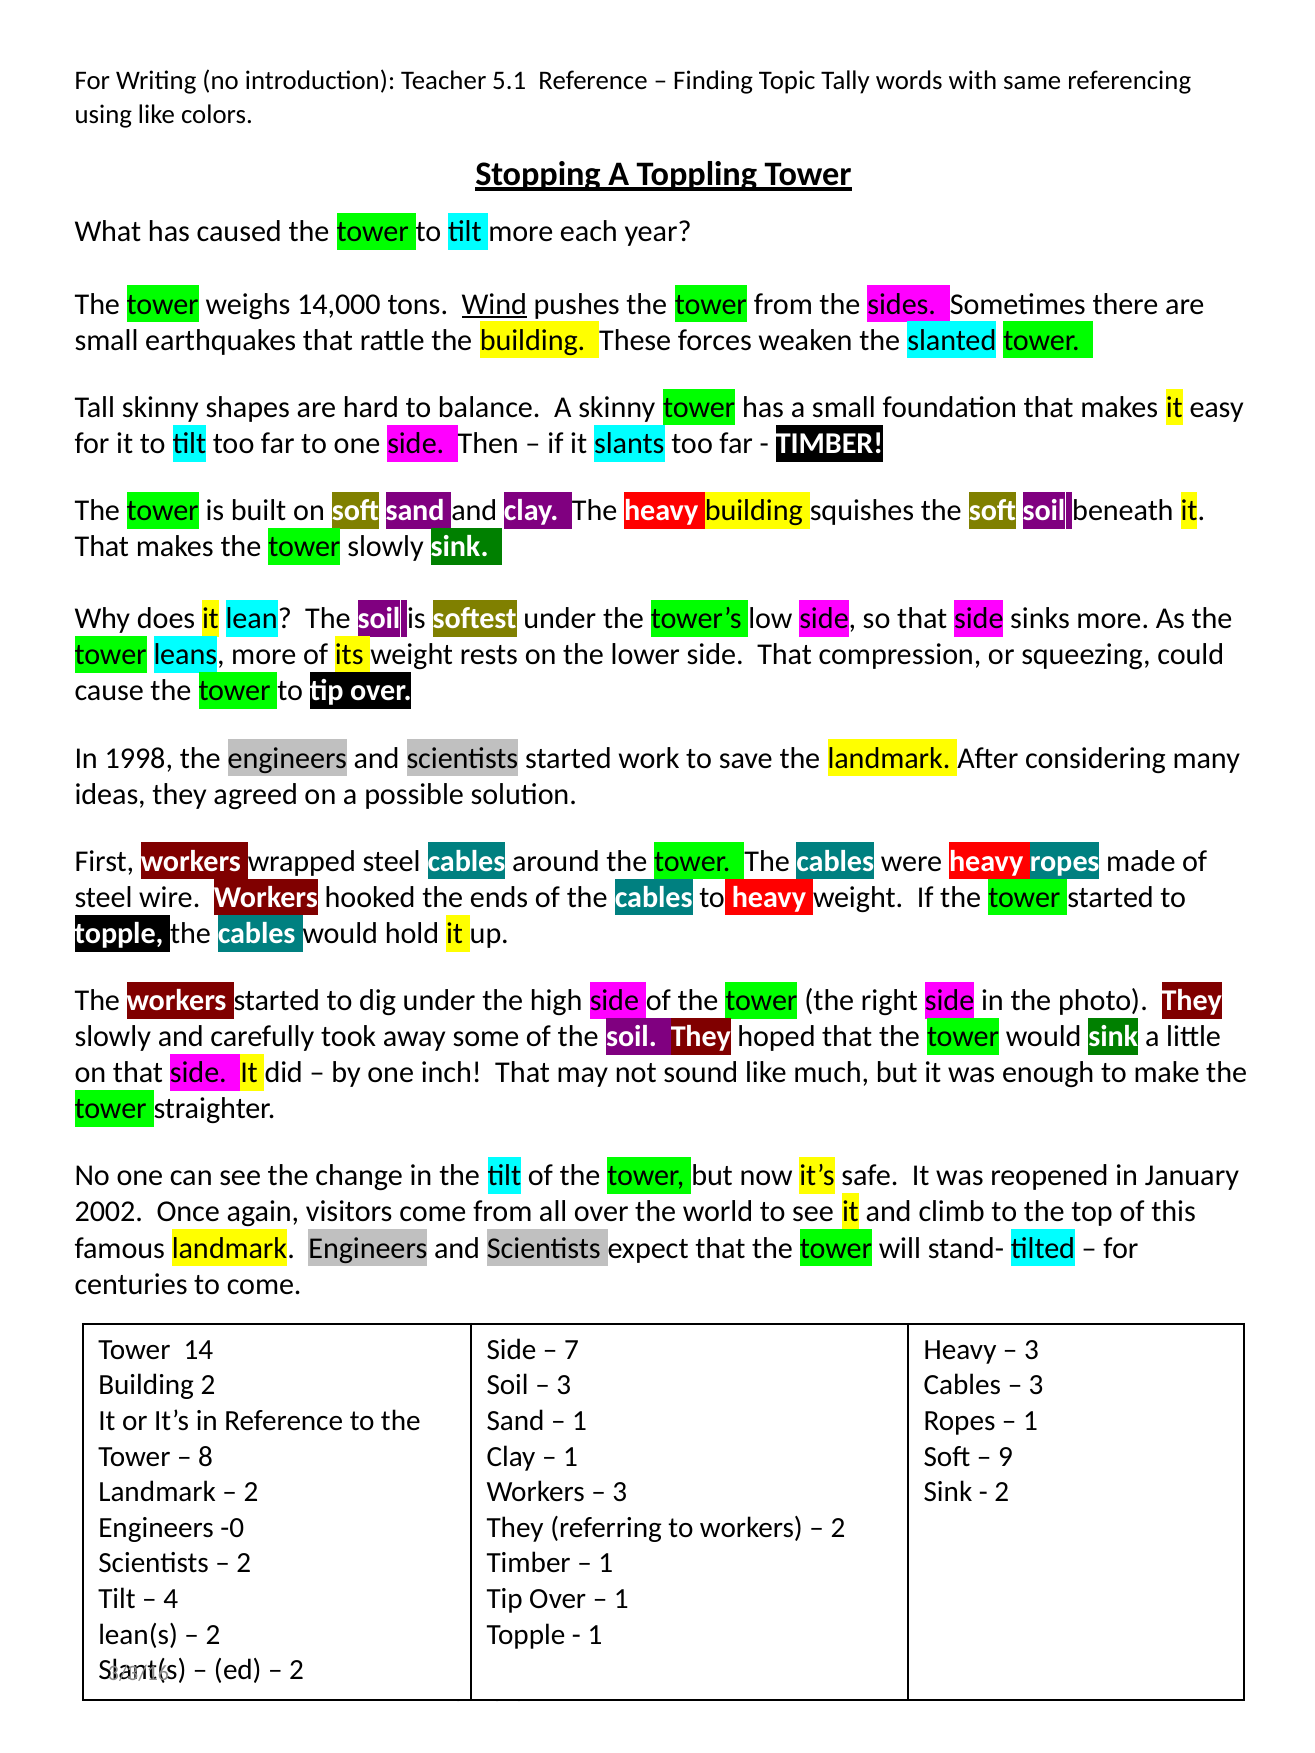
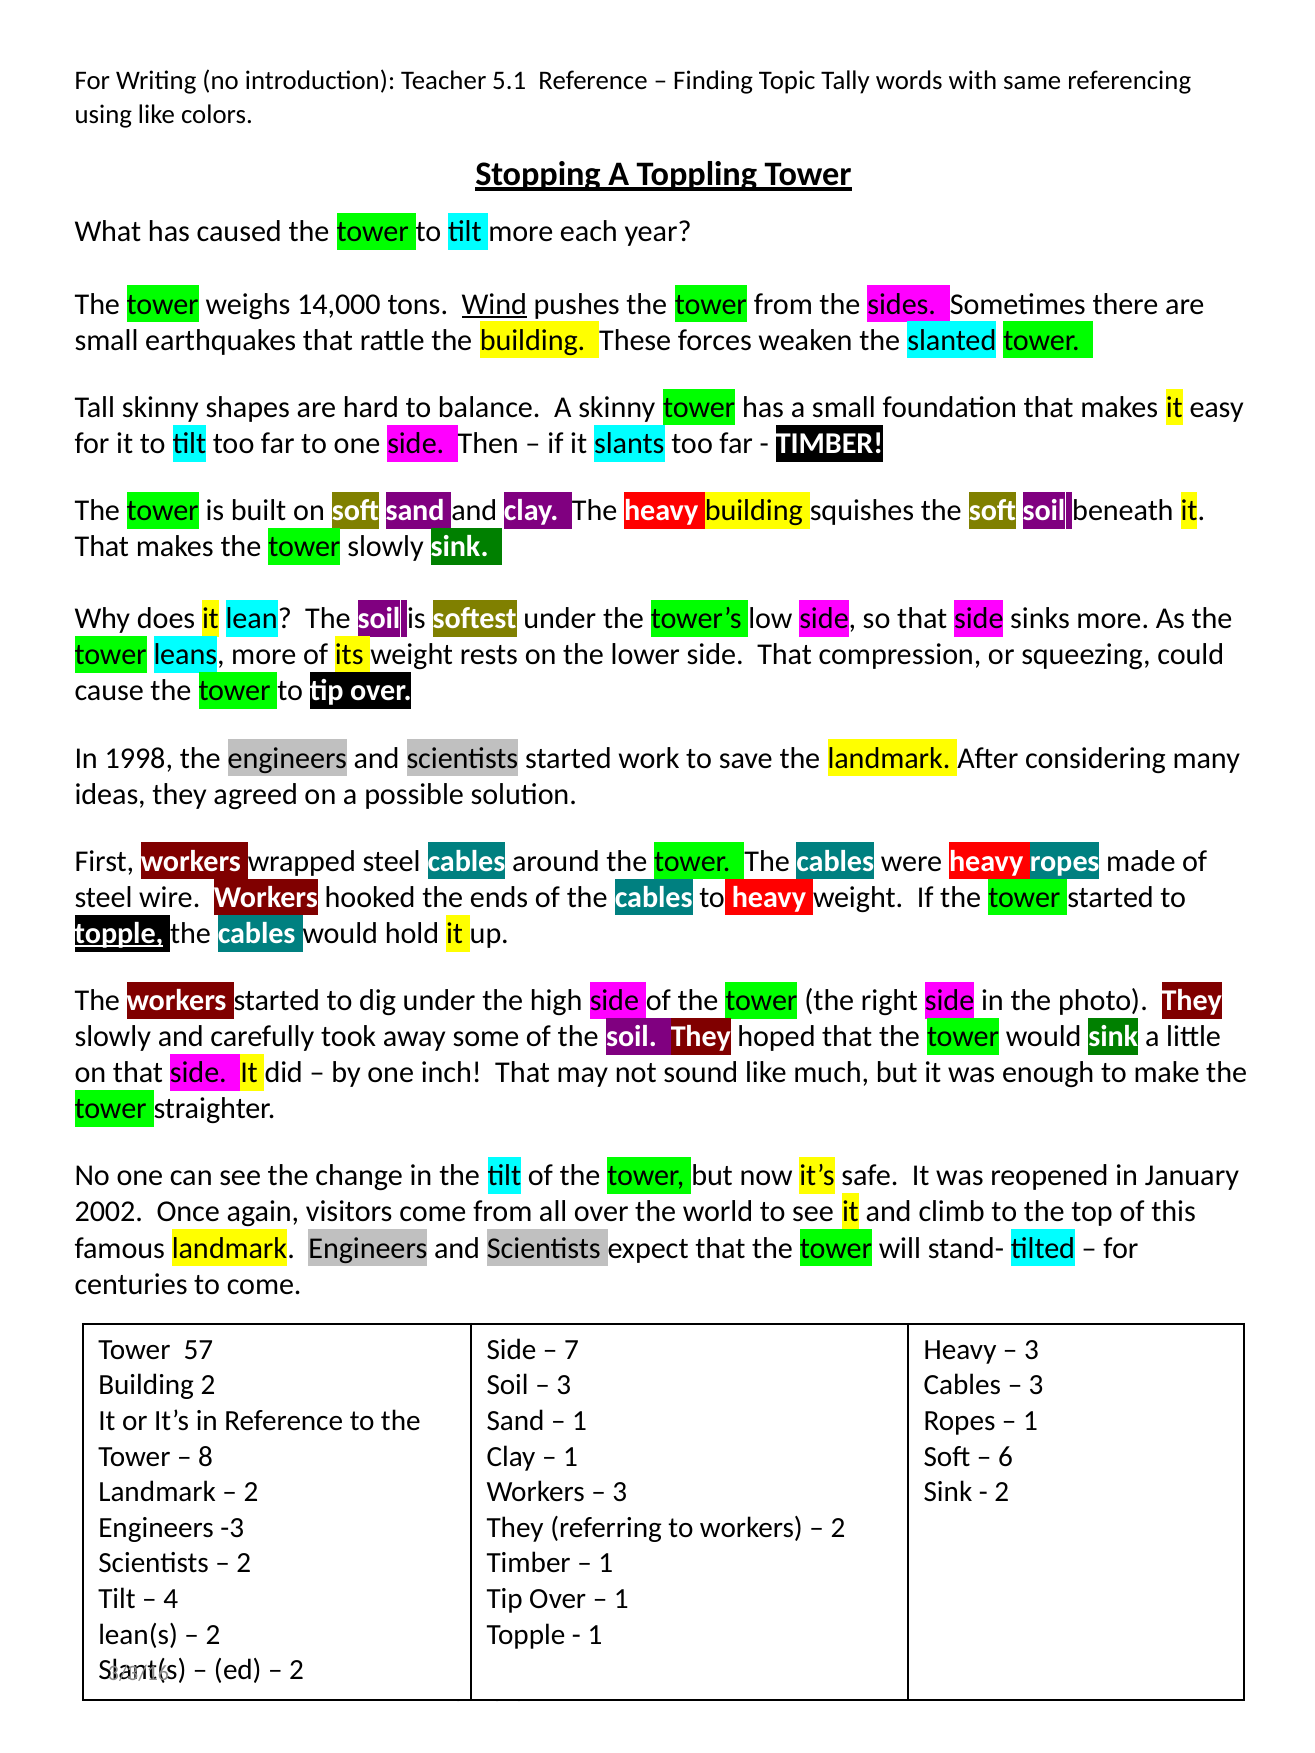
topple underline: none -> present (119, 934)
14: 14 -> 57 (198, 1350)
9: 9 -> 6 (1006, 1457)
-0: -0 -> -3 (232, 1528)
